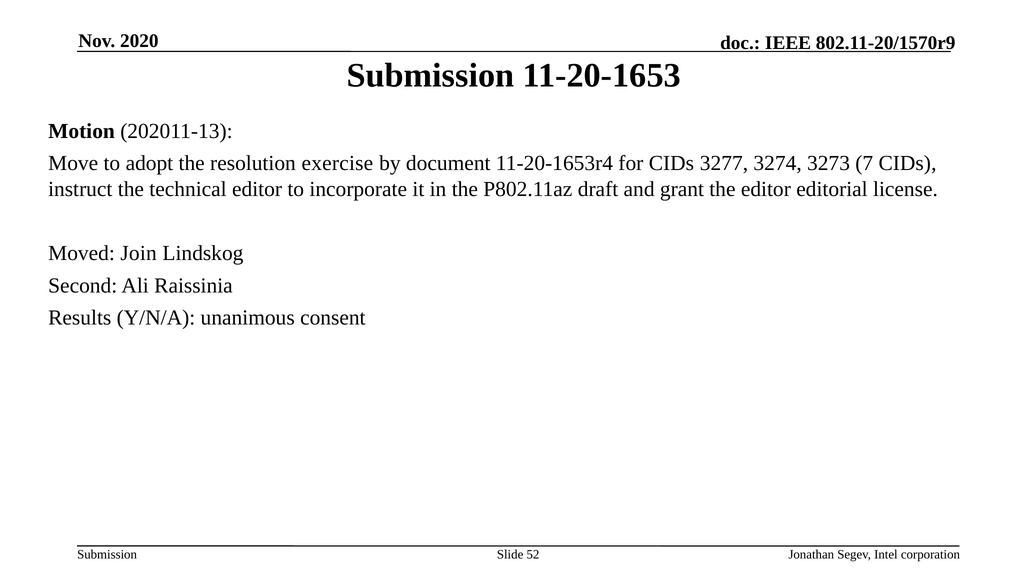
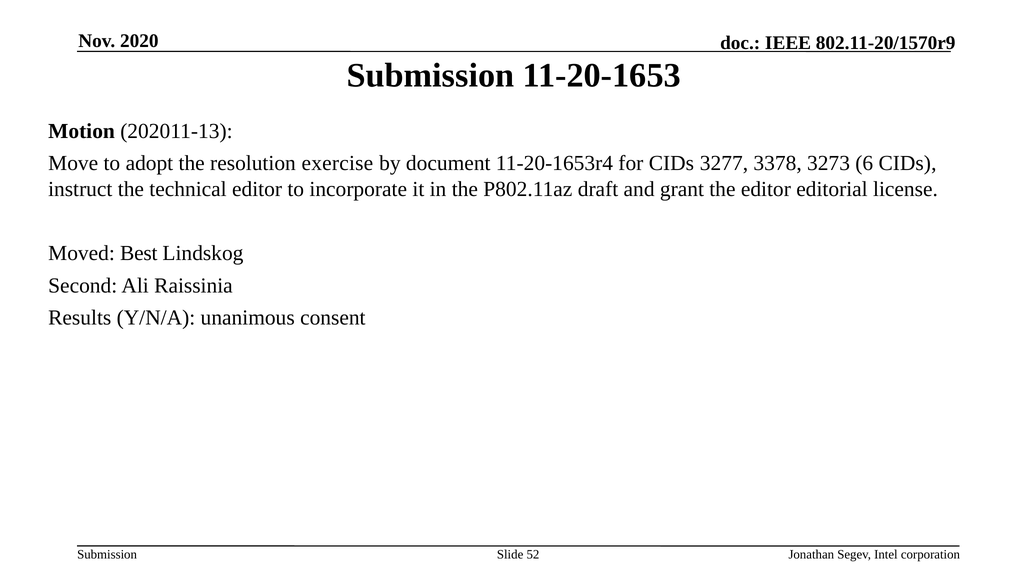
3274: 3274 -> 3378 (778, 163)
7: 7 -> 6 (864, 163)
Join: Join -> Best (139, 253)
